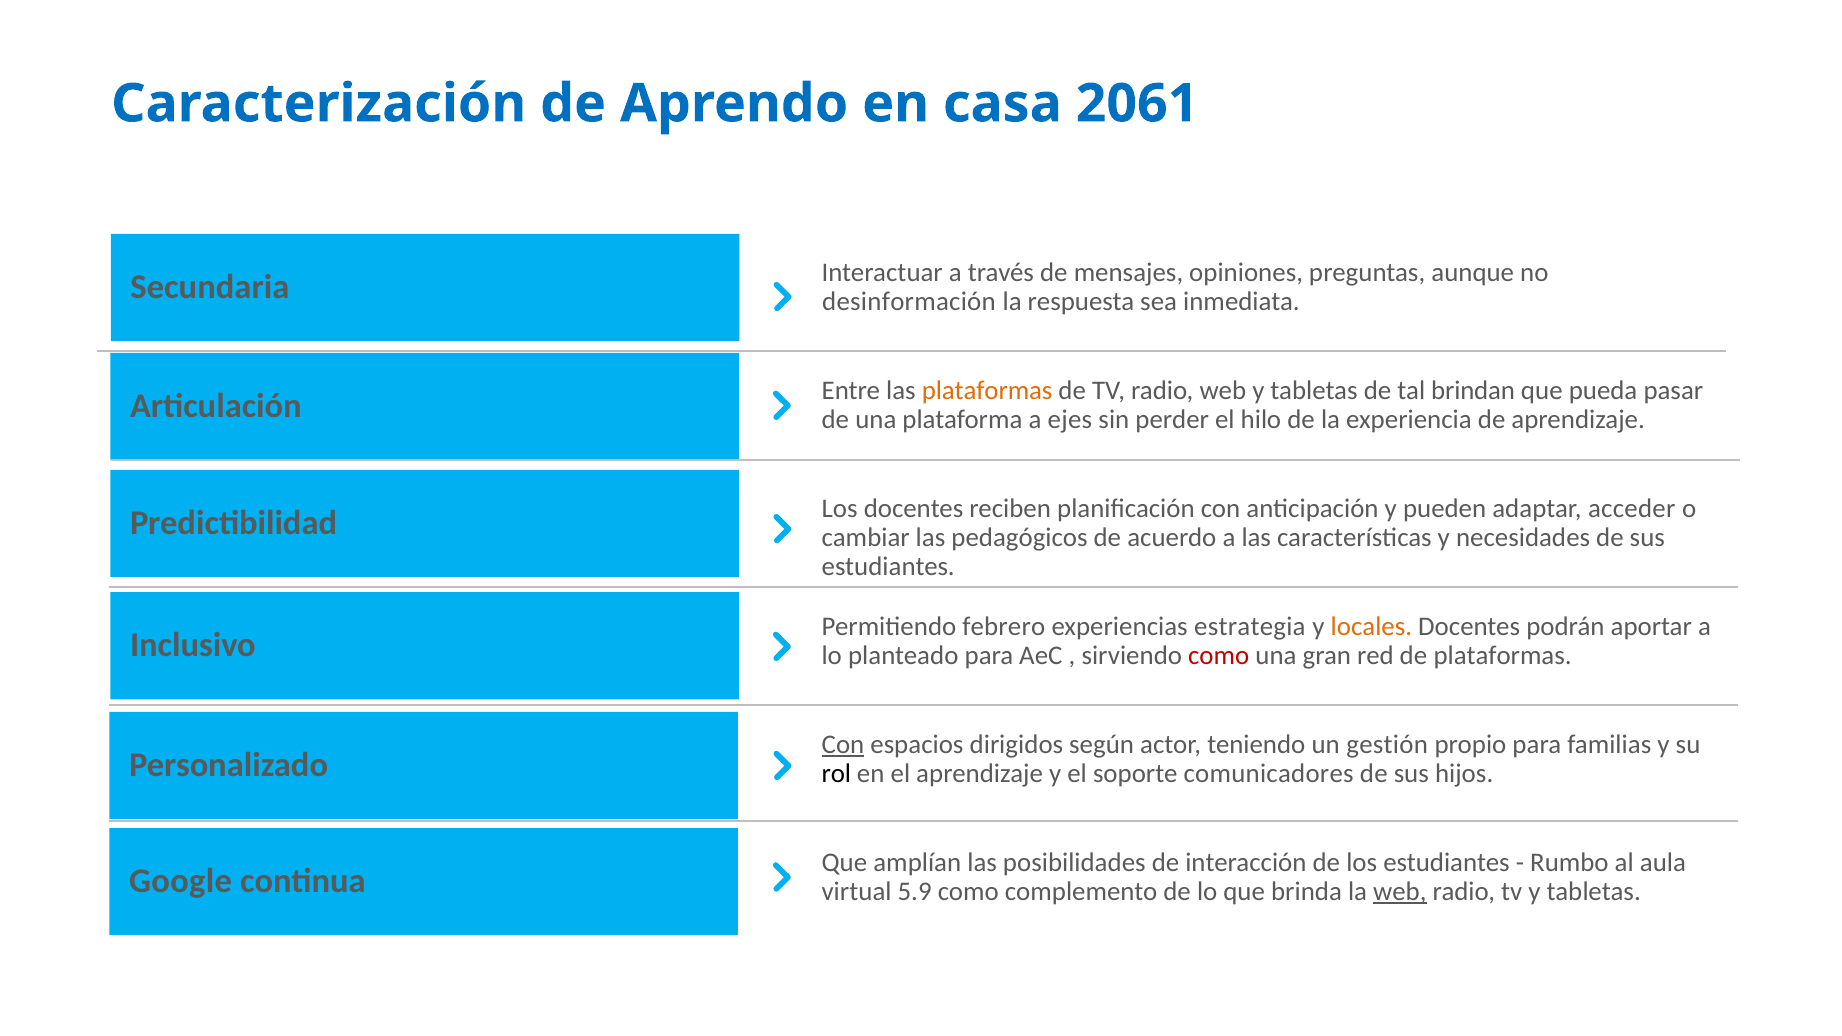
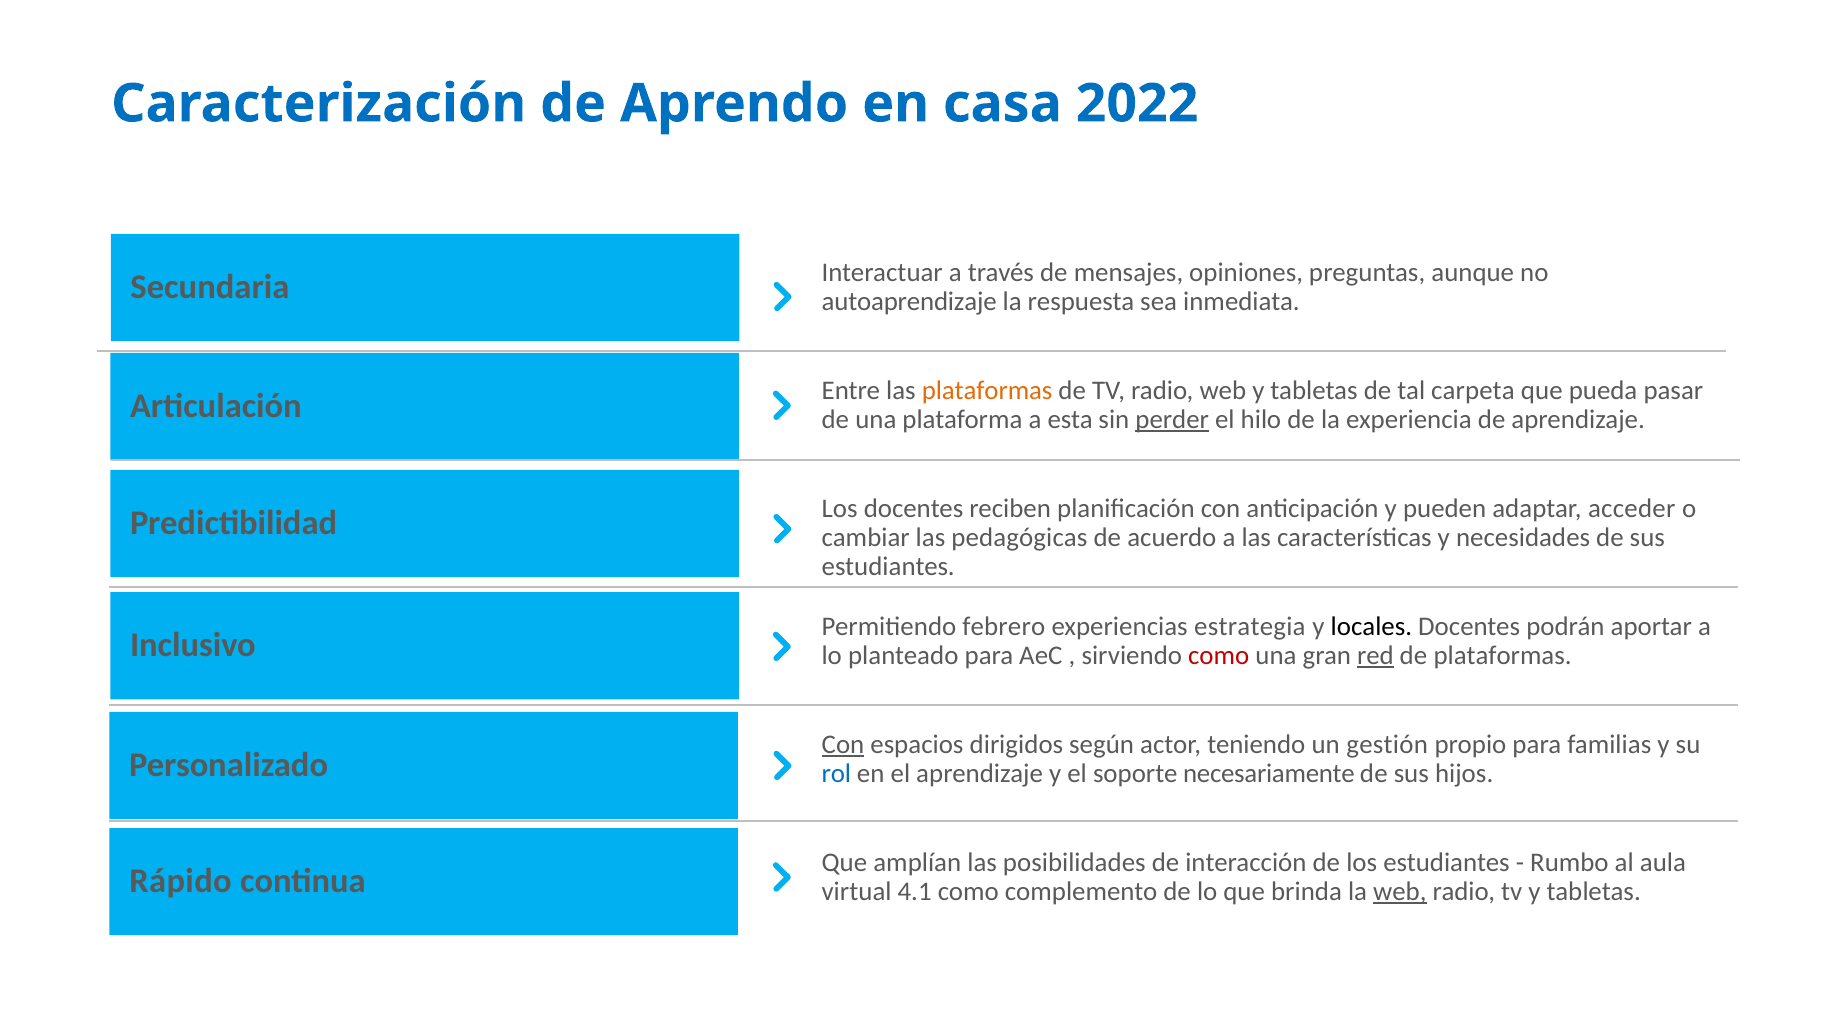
2061: 2061 -> 2022 (1137, 104)
desinformación: desinformación -> autoaprendizaje (909, 302)
brindan: brindan -> carpeta (1473, 391)
ejes: ejes -> esta (1070, 420)
perder underline: none -> present (1172, 420)
pedagógicos: pedagógicos -> pedagógicas (1019, 538)
locales colour: orange -> black (1371, 627)
red underline: none -> present (1375, 656)
rol colour: black -> blue (836, 774)
comunicadores: comunicadores -> necesariamente (1269, 774)
Google: Google -> Rápido (181, 882)
5.9: 5.9 -> 4.1 (915, 892)
